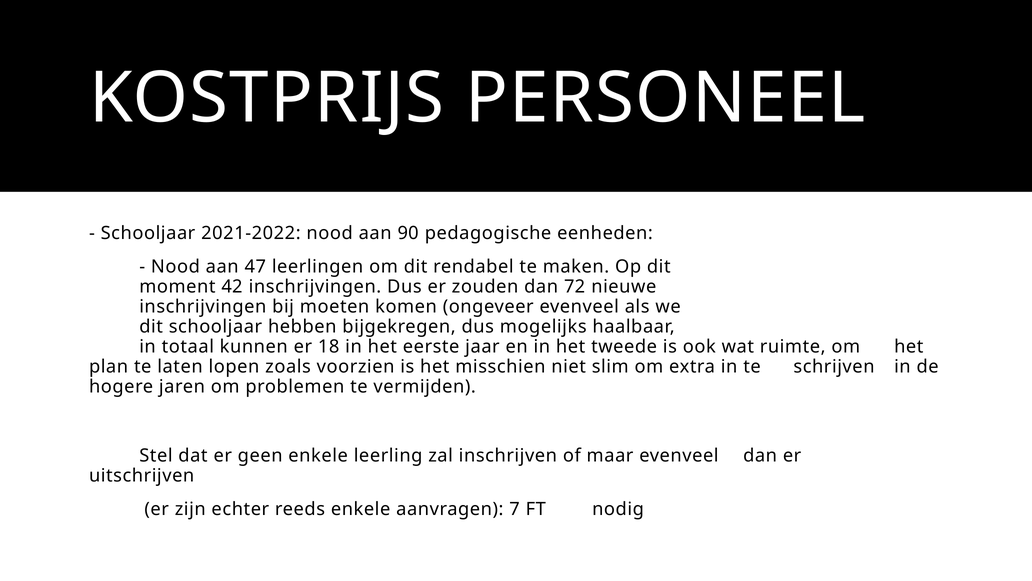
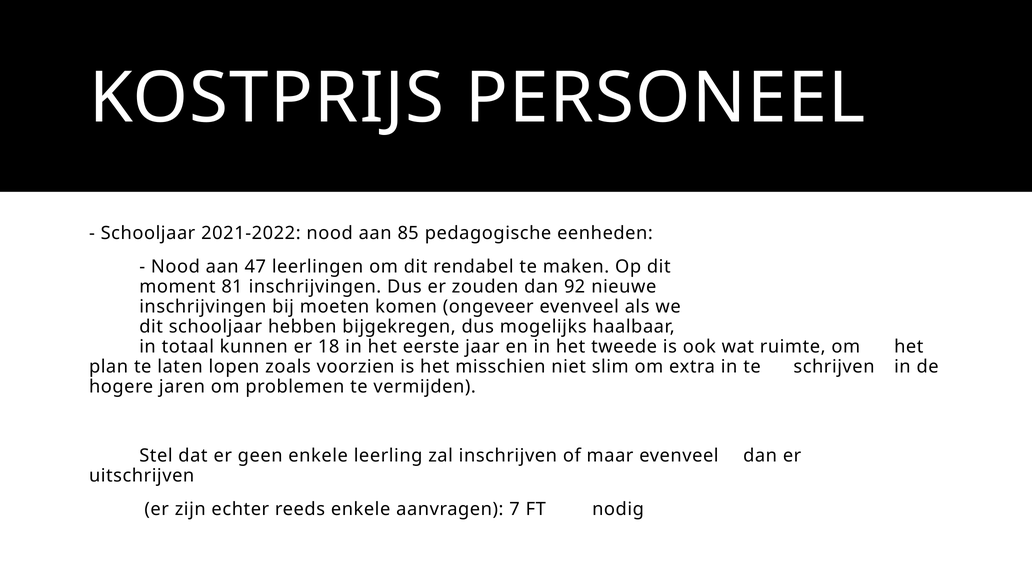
90: 90 -> 85 (408, 233)
42: 42 -> 81 (232, 287)
72: 72 -> 92 (575, 287)
